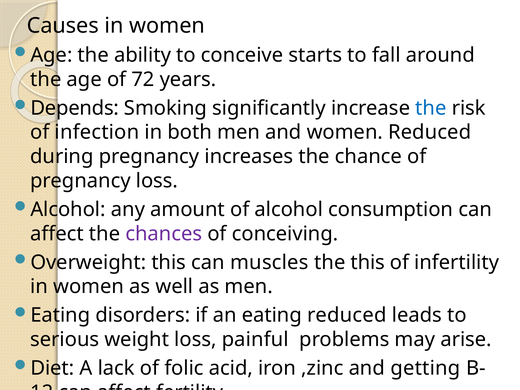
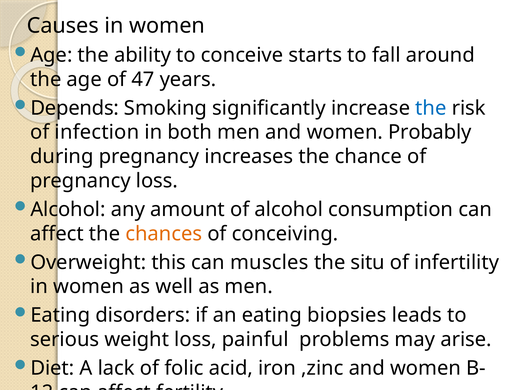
72: 72 -> 47 (143, 79)
women Reduced: Reduced -> Probably (430, 132)
chances colour: purple -> orange (164, 234)
the this: this -> situ (368, 262)
eating reduced: reduced -> biopsies (347, 315)
,zinc and getting: getting -> women (425, 368)
